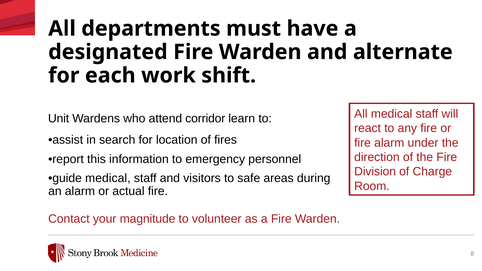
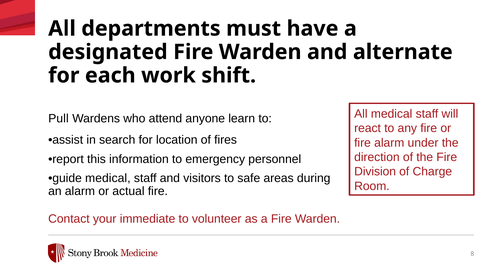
Unit: Unit -> Pull (58, 119)
corridor: corridor -> anyone (205, 119)
magnitude: magnitude -> immediate (148, 219)
